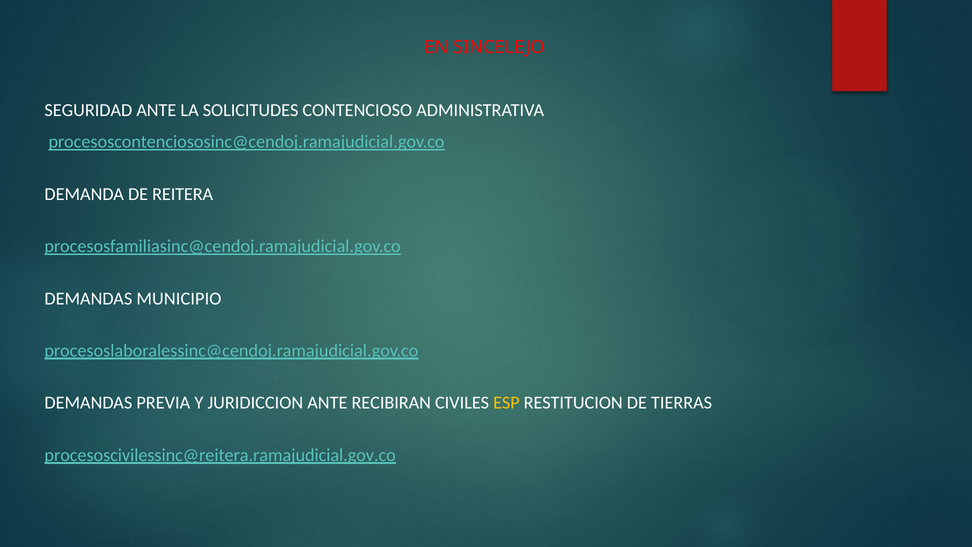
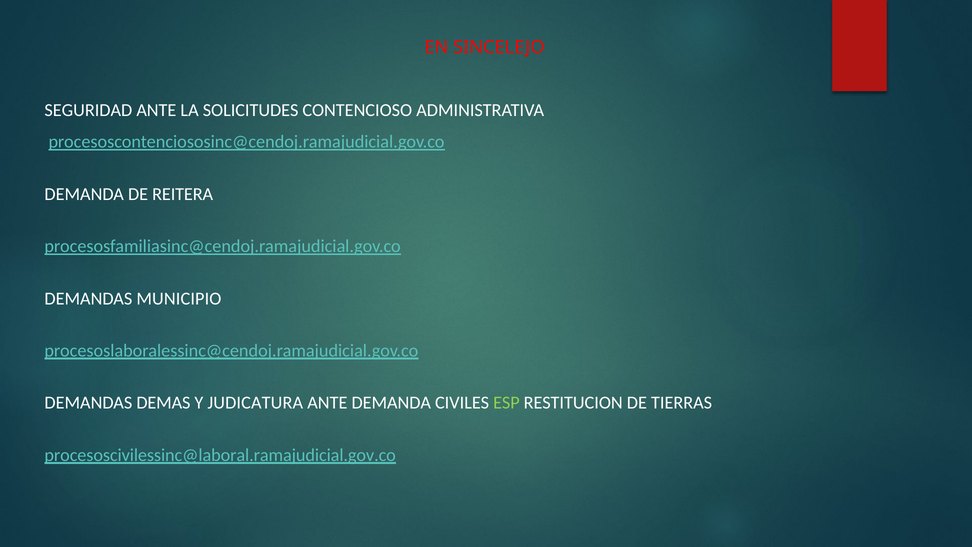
PREVIA: PREVIA -> DEMAS (163, 403)
JURIDICCION: JURIDICCION -> JUDICATURA (255, 403)
ANTE RECIBIRAN: RECIBIRAN -> DEMANDA (391, 403)
ESP colour: yellow -> light green (506, 403)
procesoscivilessinc@reitera.ramajudicial.gov.co: procesoscivilessinc@reitera.ramajudicial.gov.co -> procesoscivilessinc@laboral.ramajudicial.gov.co (220, 455)
